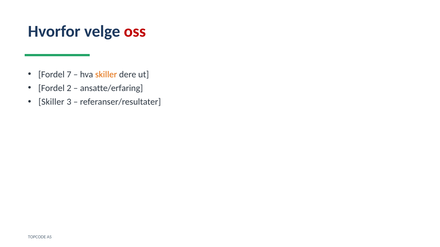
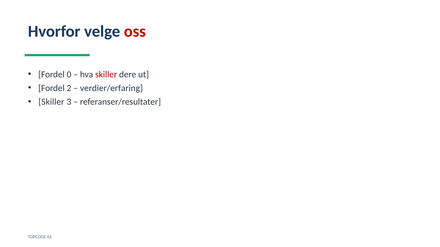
7: 7 -> 0 (69, 75)
skiller colour: orange -> red (106, 75)
ansatte/erfaring: ansatte/erfaring -> verdier/erfaring (111, 88)
